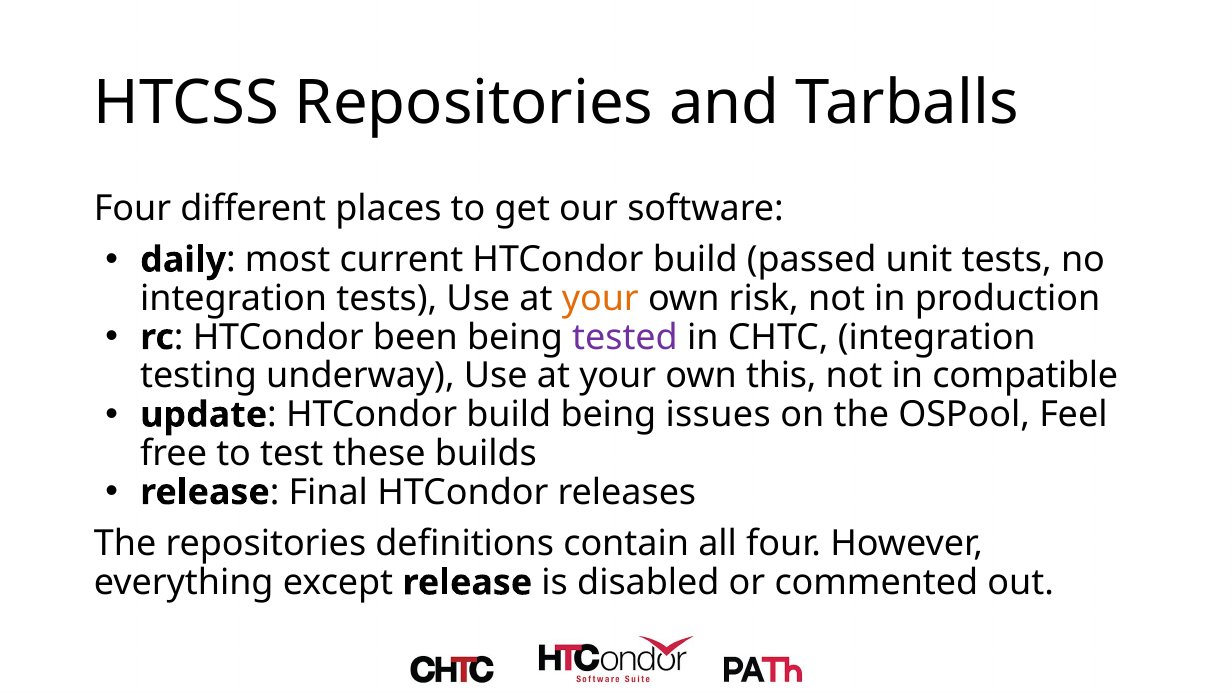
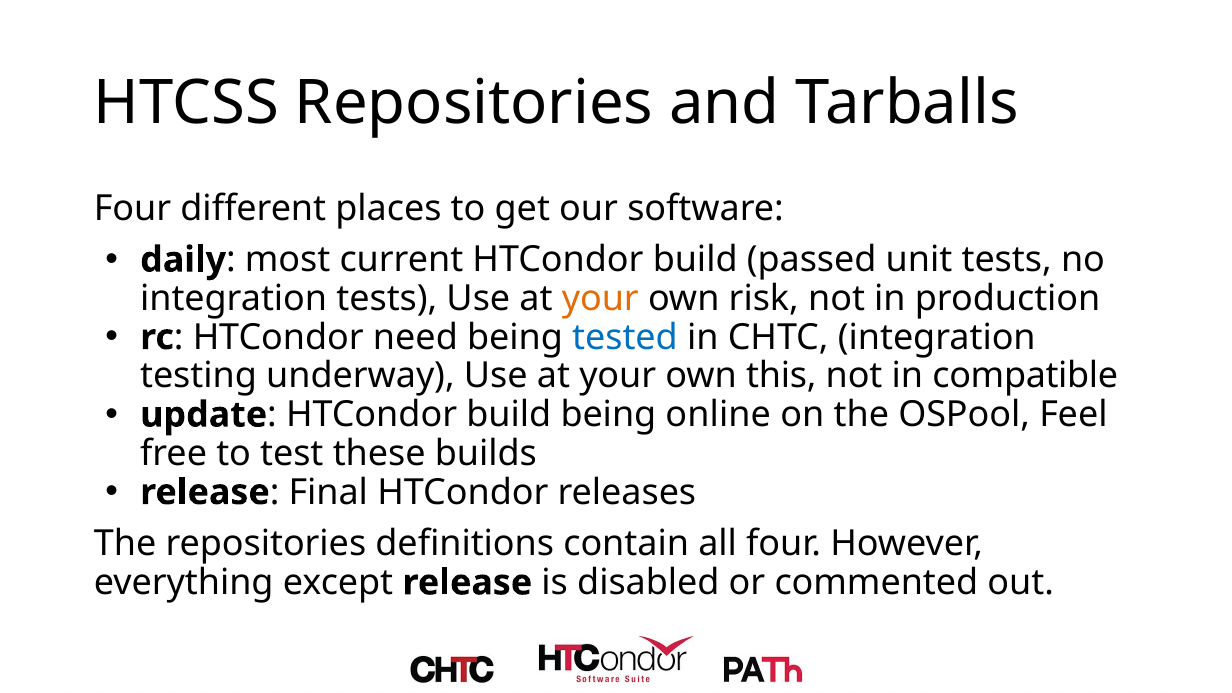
been: been -> need (415, 337)
tested colour: purple -> blue (625, 337)
issues: issues -> online (718, 415)
